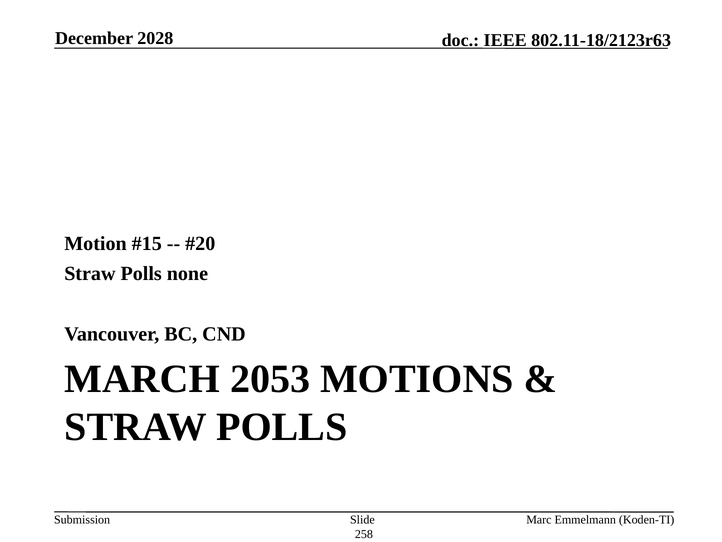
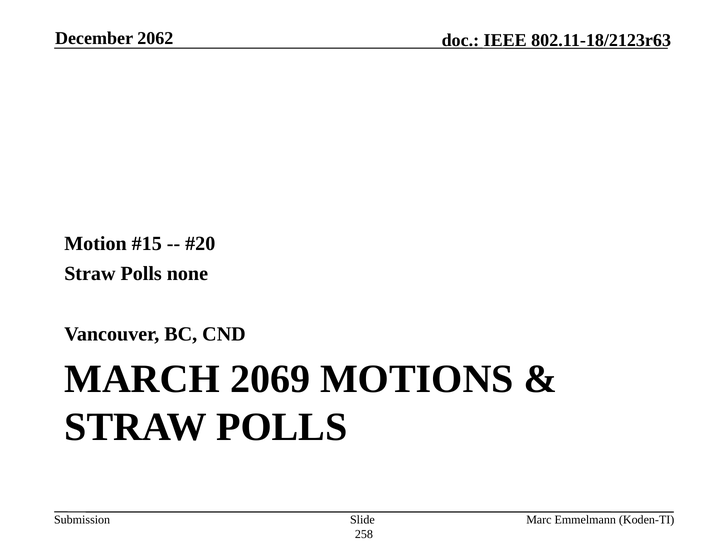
2028: 2028 -> 2062 (155, 38)
2053: 2053 -> 2069 (270, 378)
